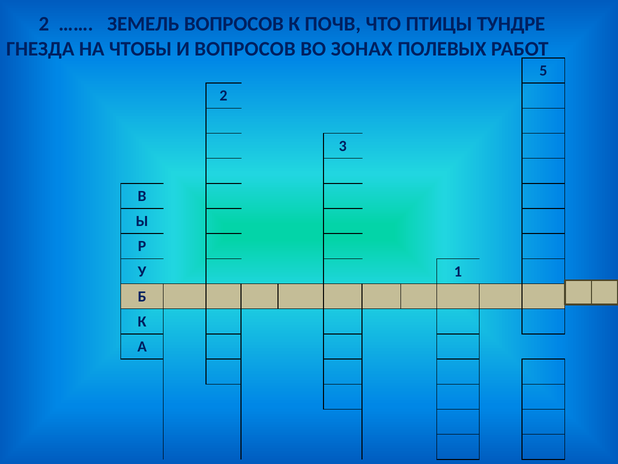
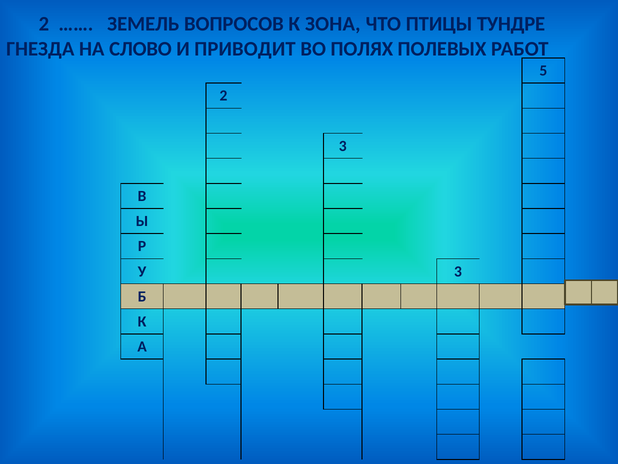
ПОЧВ: ПОЧВ -> ЗОНА (333, 24)
ЧТОБЫ: ЧТОБЫ -> СЛОВО (140, 49)
И ВОПРОСОВ: ВОПРОСОВ -> ПРИВОДИТ (245, 49)
ЗОНАХ: ЗОНАХ -> ПОЛЯХ (362, 49)
У 1: 1 -> 3 (458, 271)
